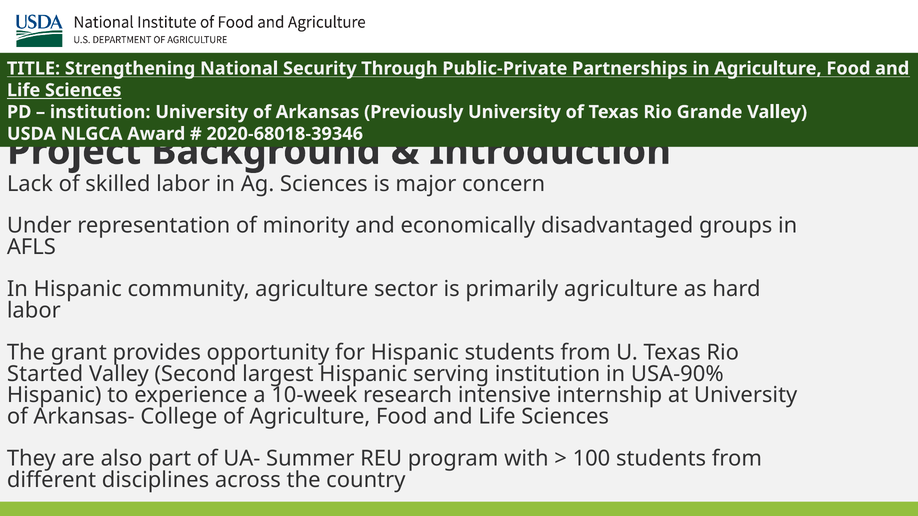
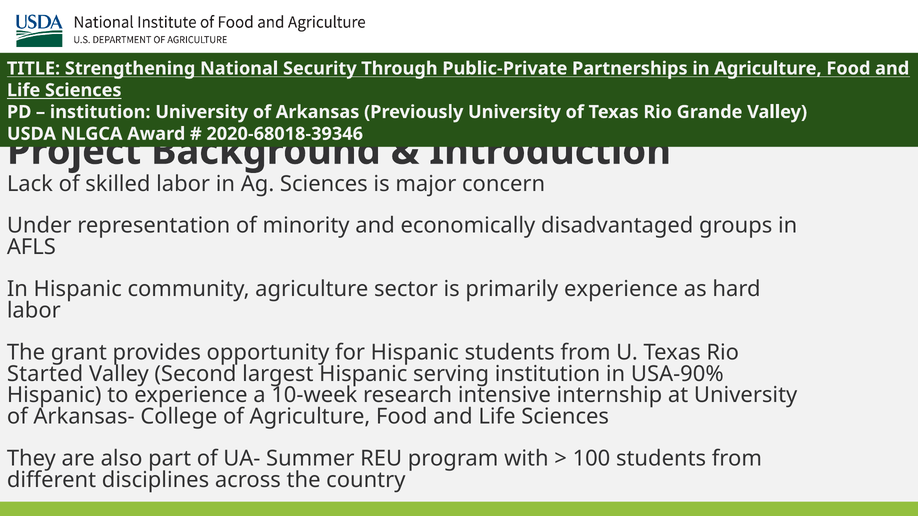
primarily agriculture: agriculture -> experience (621, 289)
